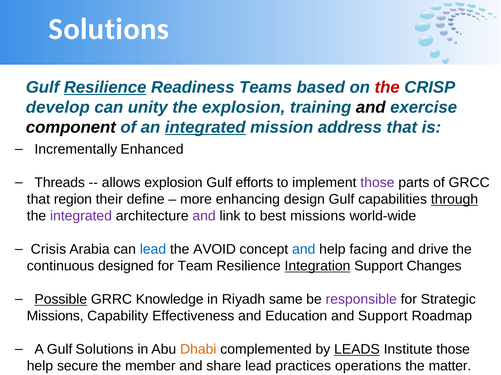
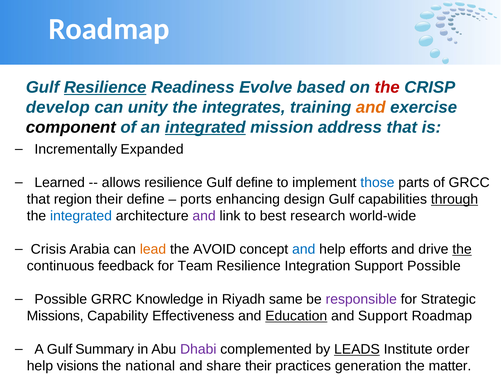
Solutions: Solutions -> Roadmap (109, 29)
Teams: Teams -> Evolve (266, 87)
the explosion: explosion -> integrates (244, 107)
and colour: black -> orange (371, 107)
Enhanced: Enhanced -> Expanded (152, 150)
Threads: Threads -> Learned (60, 183)
allows explosion: explosion -> resilience (173, 183)
Gulf efforts: efforts -> define (254, 183)
those colour: purple -> blue (377, 183)
more: more -> ports (196, 200)
integrated colour: purple -> blue (81, 216)
best missions: missions -> research (318, 216)
lead colour: blue -> orange (153, 250)
facing: facing -> efforts (368, 250)
the underline: none -> present (462, 250)
designed: designed -> feedback (126, 267)
Integration underline: present -> none (317, 267)
Support Changes: Changes -> Possible (434, 267)
Possible underline: present -> none (61, 300)
Education underline: none -> present (296, 317)
Gulf Solutions: Solutions -> Summary (105, 350)
Dhabi colour: orange -> purple (198, 350)
Institute those: those -> order (453, 350)
secure: secure -> visions (78, 367)
member: member -> national (150, 367)
share lead: lead -> their (258, 367)
operations: operations -> generation (368, 367)
